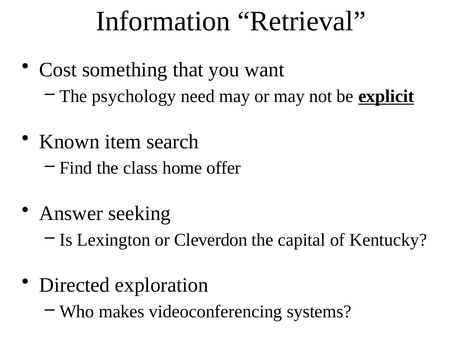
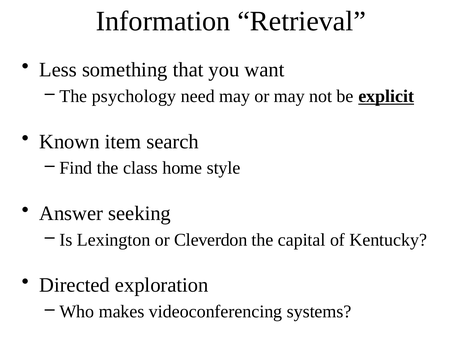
Cost: Cost -> Less (58, 70)
offer: offer -> style (224, 168)
